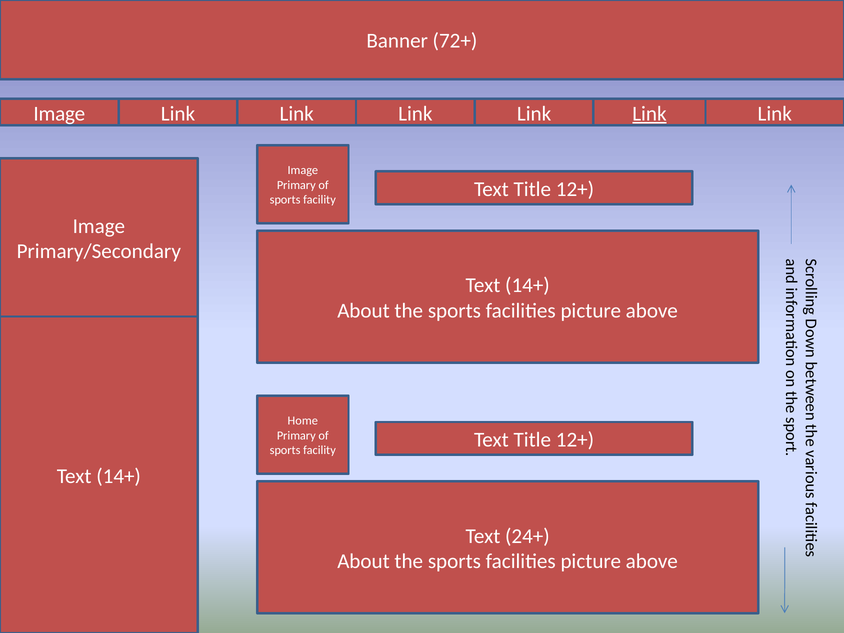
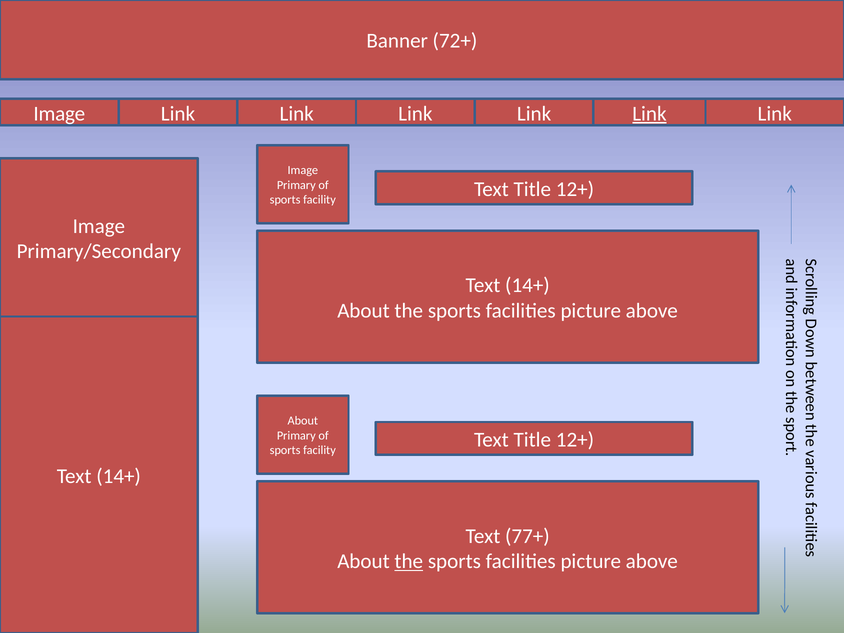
Home: Home -> About (303, 421)
24+: 24+ -> 77+ (527, 536)
the underline: none -> present (409, 561)
